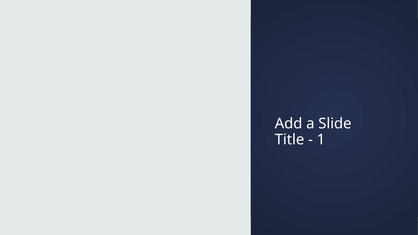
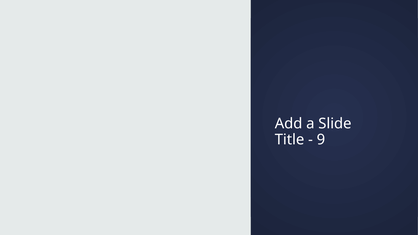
1: 1 -> 9 (321, 140)
